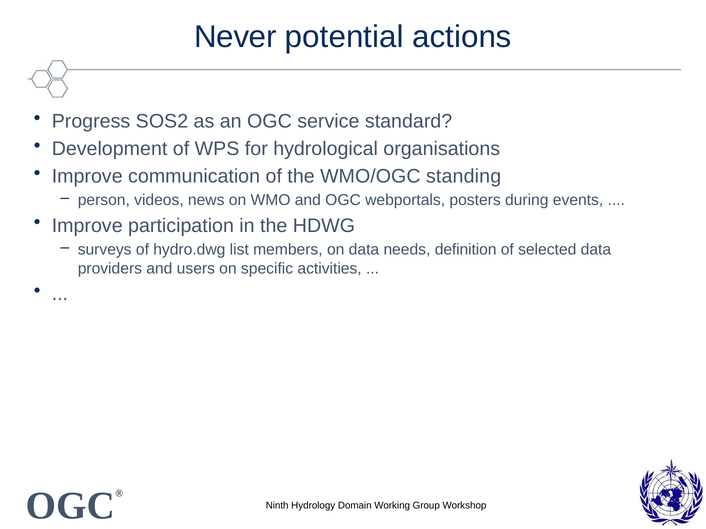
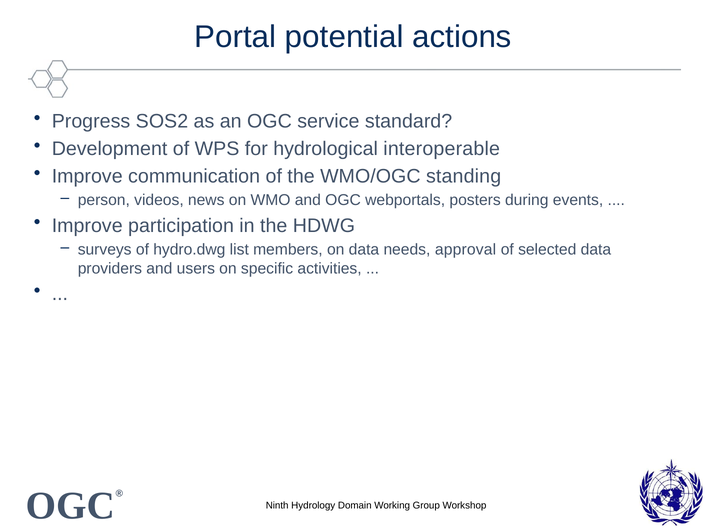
Never: Never -> Portal (235, 37)
organisations: organisations -> interoperable (442, 149)
definition: definition -> approval (466, 250)
